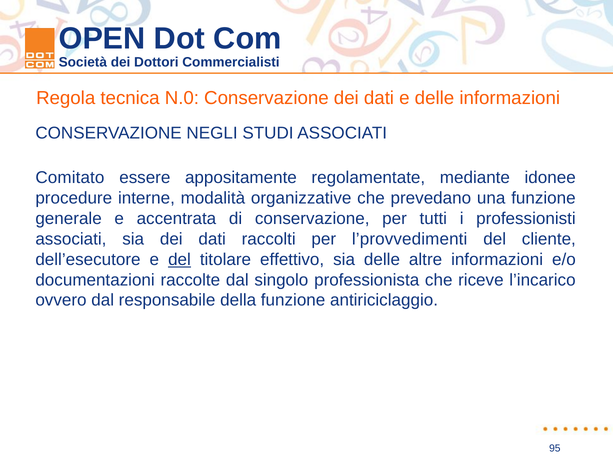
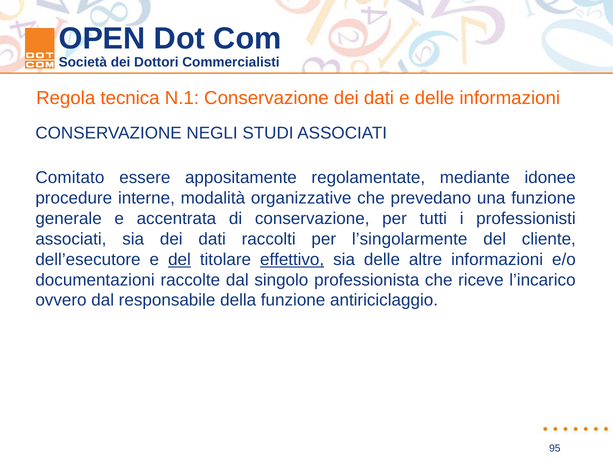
N.0: N.0 -> N.1 (182, 98)
l’provvedimenti: l’provvedimenti -> l’singolarmente (410, 239)
effettivo underline: none -> present (292, 259)
